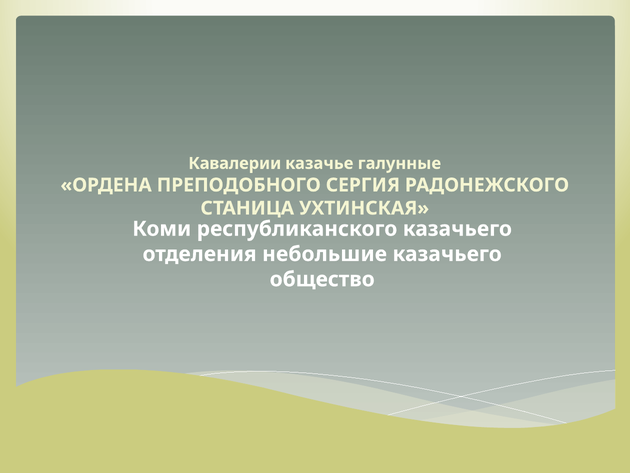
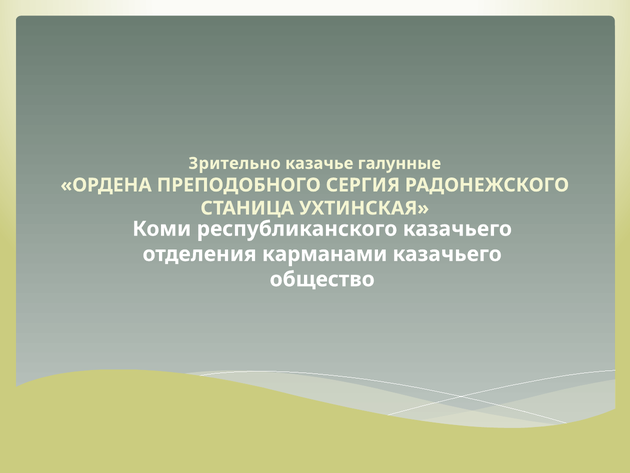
Кавалерии: Кавалерии -> Зрительно (235, 163)
небольшие: небольшие -> карманами (325, 254)
